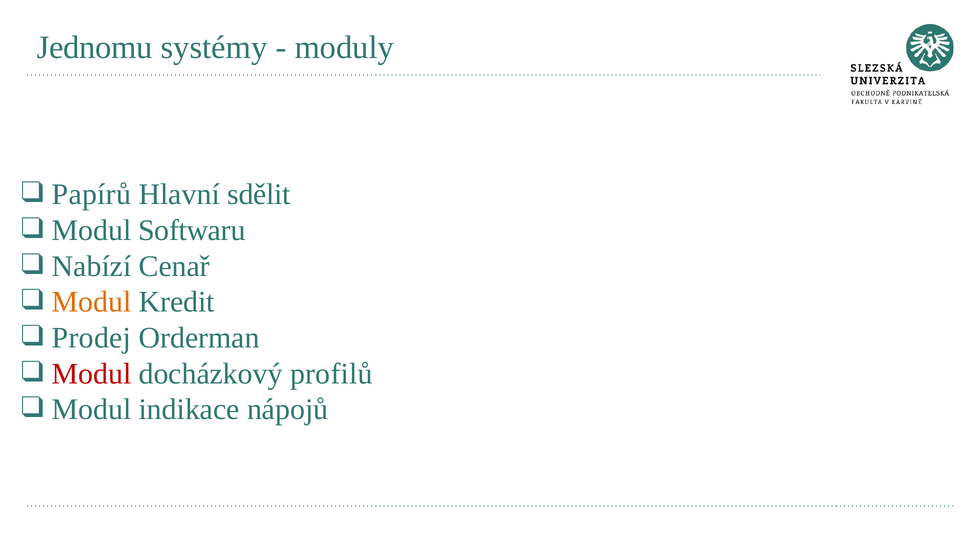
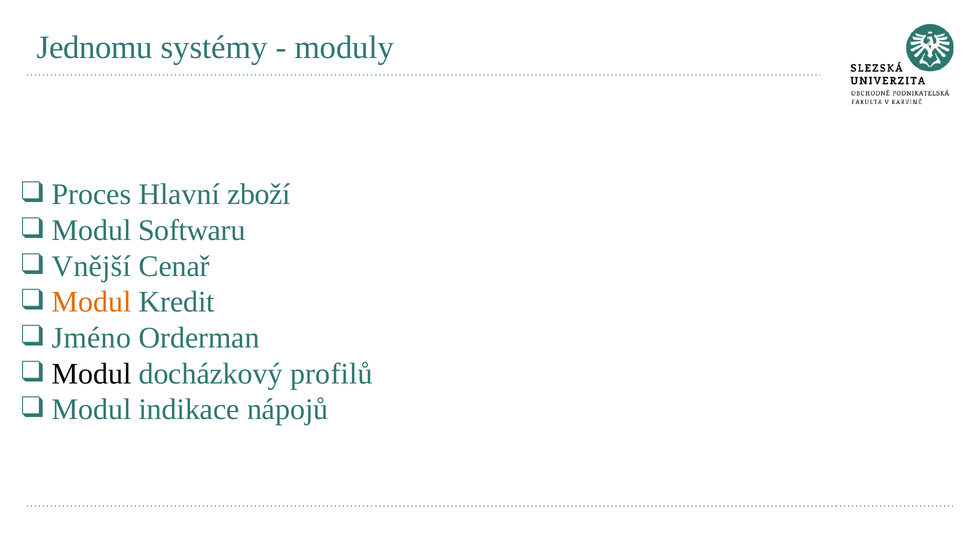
Papírů: Papírů -> Proces (92, 195)
sdělit: sdělit -> zboží (259, 195)
Nabízí: Nabízí -> Vnější (91, 266)
Prodej: Prodej -> Jméno (91, 338)
Modul colour: red -> black (92, 374)
